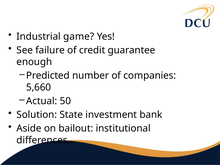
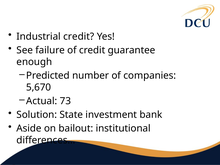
Industrial game: game -> credit (79, 36)
5,660: 5,660 -> 5,670 (39, 87)
50: 50 -> 73 (65, 101)
